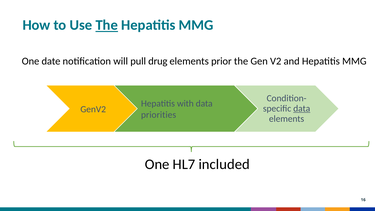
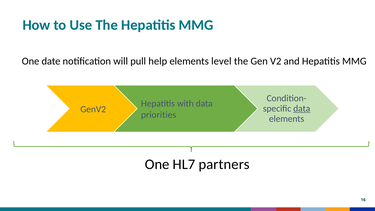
The underline: present -> none (107, 25)
drug: drug -> help (158, 61)
prior: prior -> level (221, 61)
included: included -> partners (224, 164)
